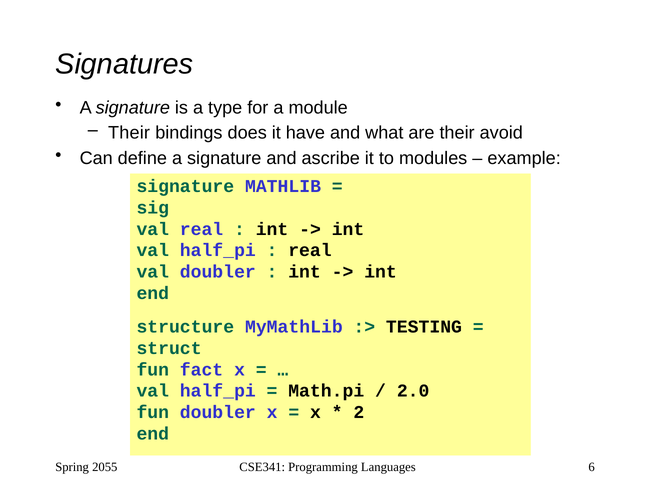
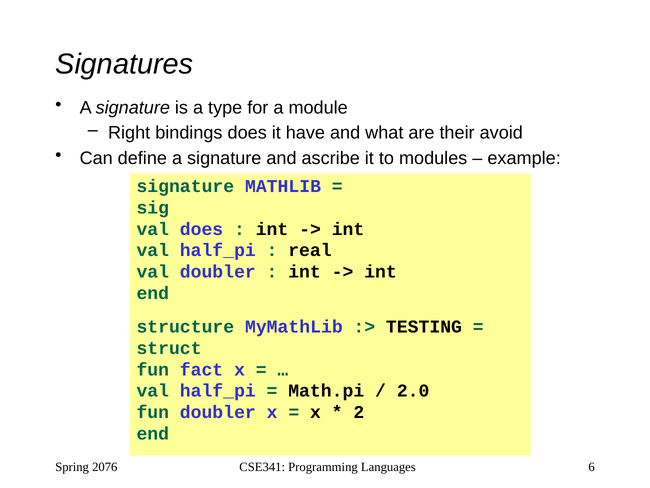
Their: Their -> Right (129, 133)
val real: real -> does (202, 229)
2055: 2055 -> 2076 (105, 467)
